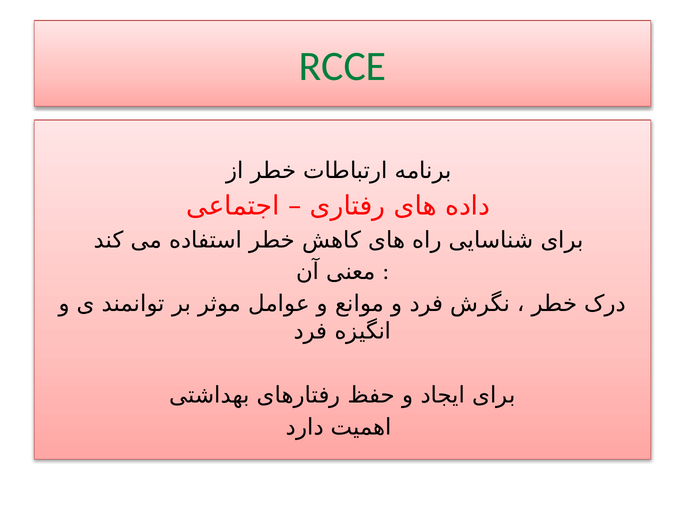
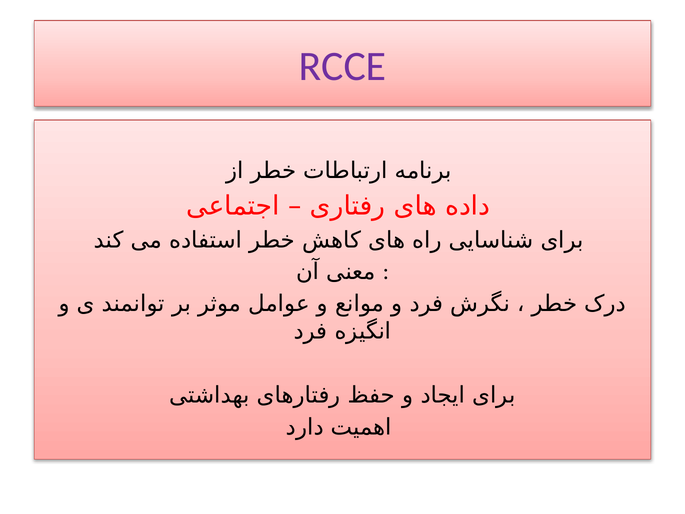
RCCE colour: green -> purple (342, 66)
